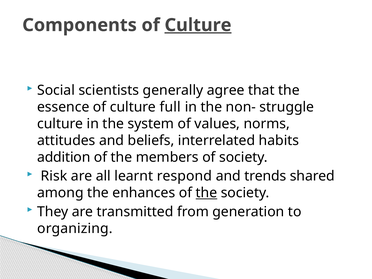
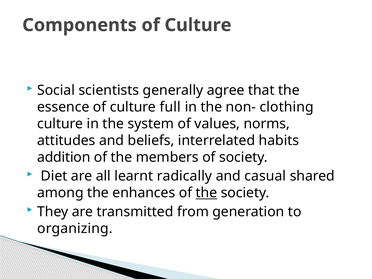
Culture underline: present -> none (198, 25)
struggle: struggle -> clothing (287, 107)
Risk: Risk -> Diet (54, 176)
respond: respond -> radically (184, 176)
trends: trends -> casual (265, 176)
